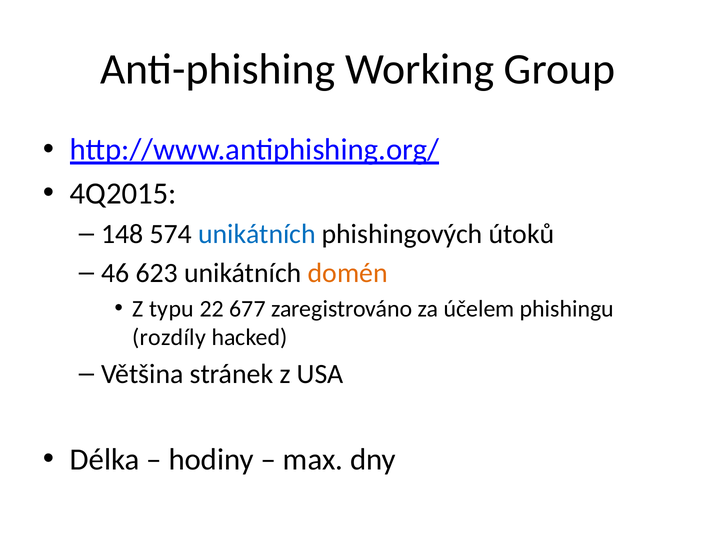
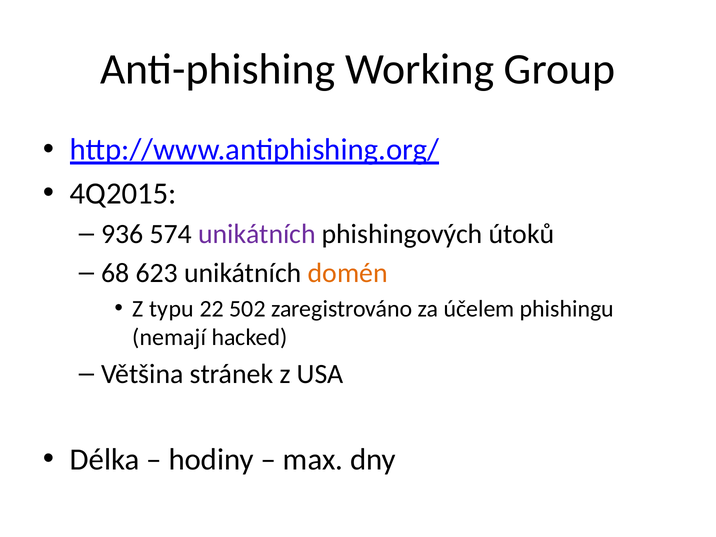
148: 148 -> 936 (122, 234)
unikátních colour: blue -> purple (257, 234)
46: 46 -> 68 (115, 273)
677: 677 -> 502 (248, 309)
rozdíly: rozdíly -> nemají (169, 337)
